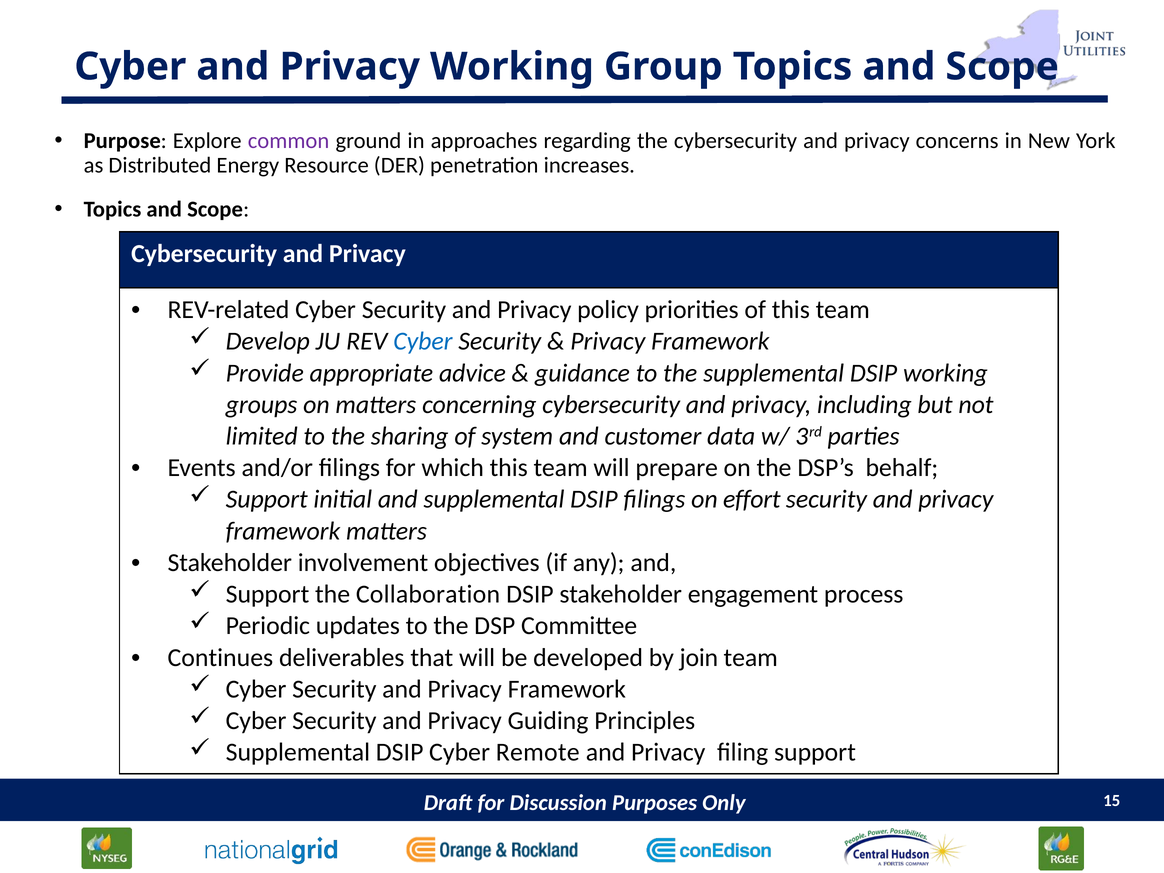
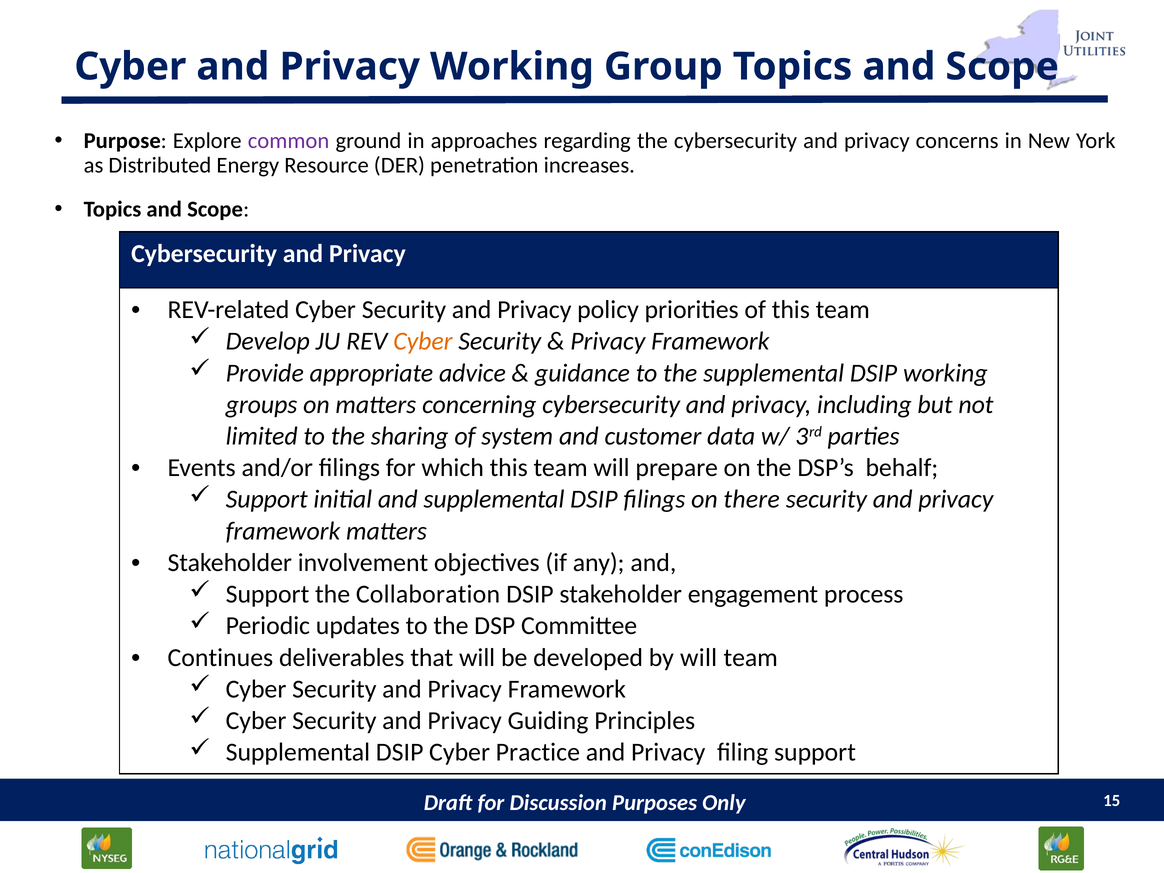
Cyber colour: blue -> orange (423, 341)
effort: effort -> there (752, 499)
by join: join -> will (699, 658)
Remote: Remote -> Practice (538, 752)
